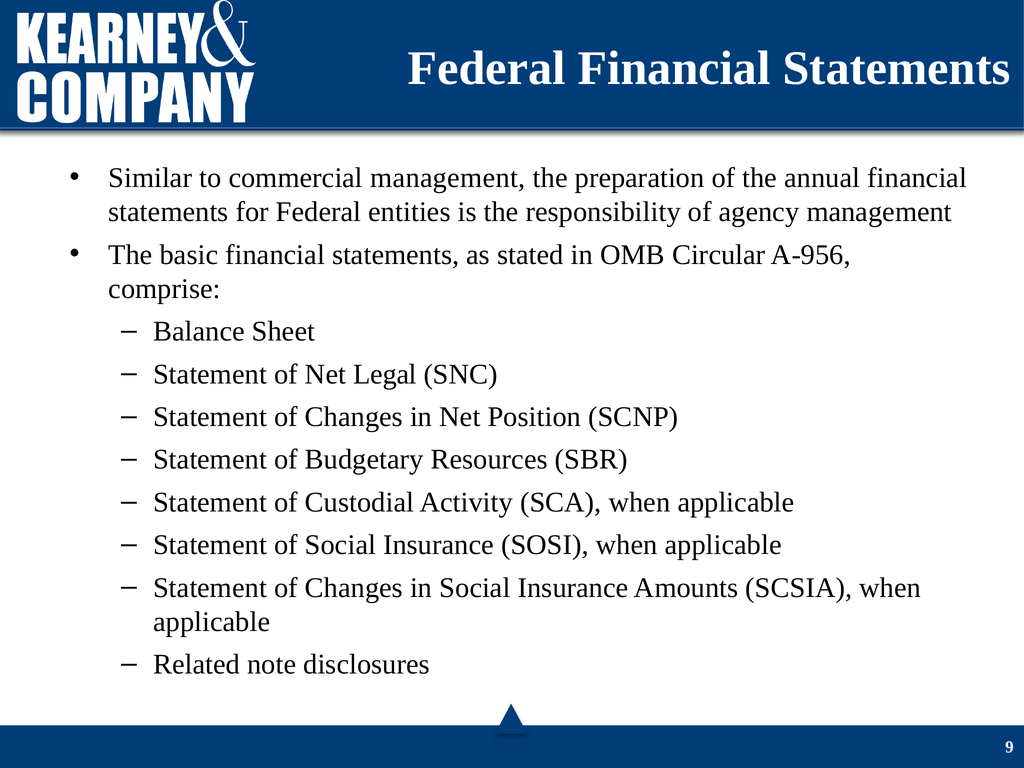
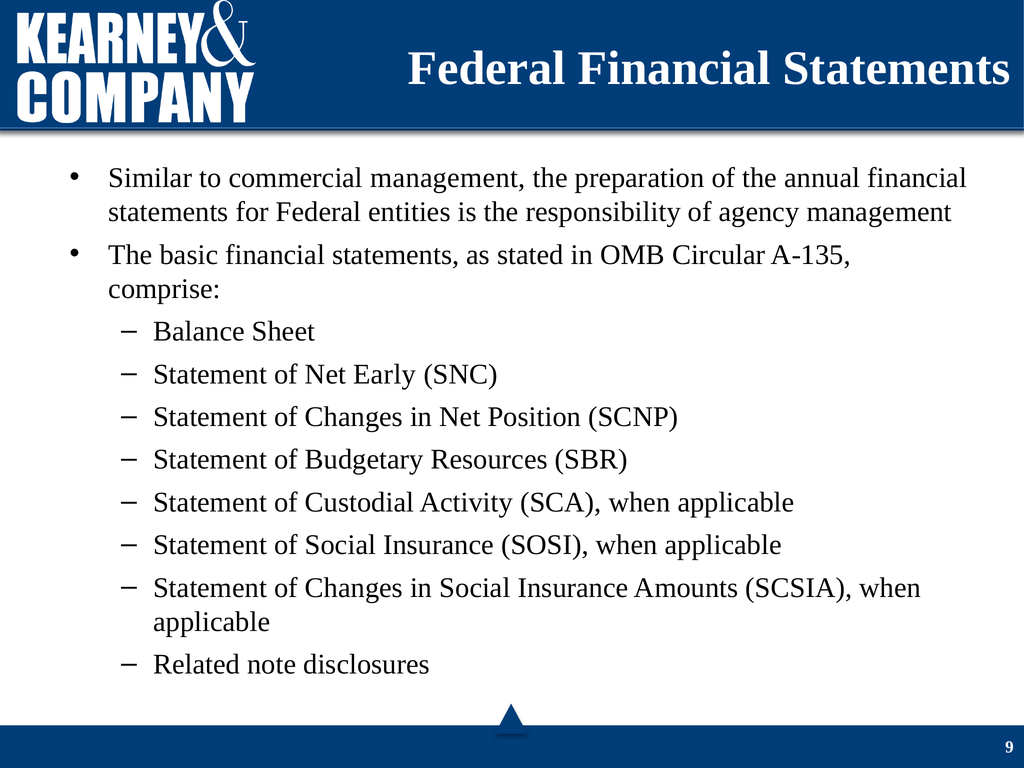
A-956: A-956 -> A-135 (811, 255)
Legal: Legal -> Early (385, 374)
